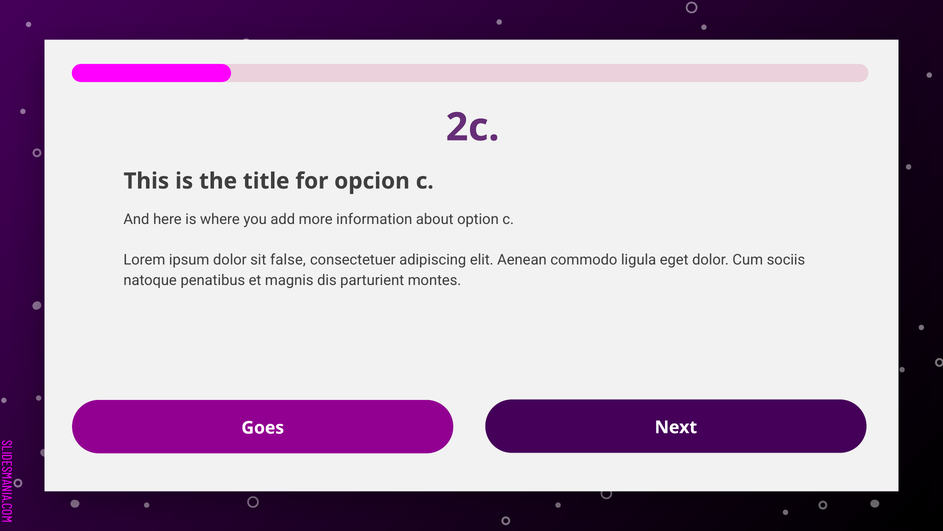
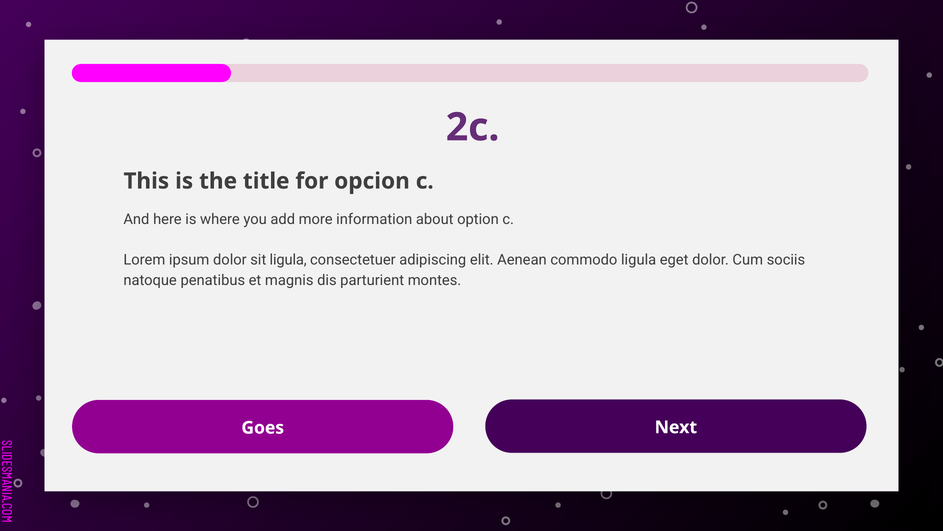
sit false: false -> ligula (288, 260)
